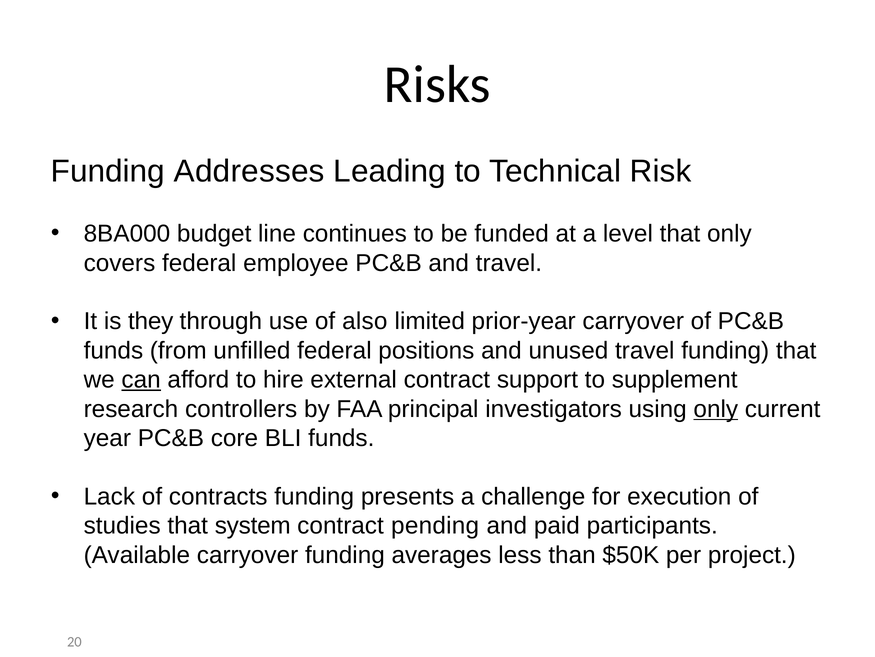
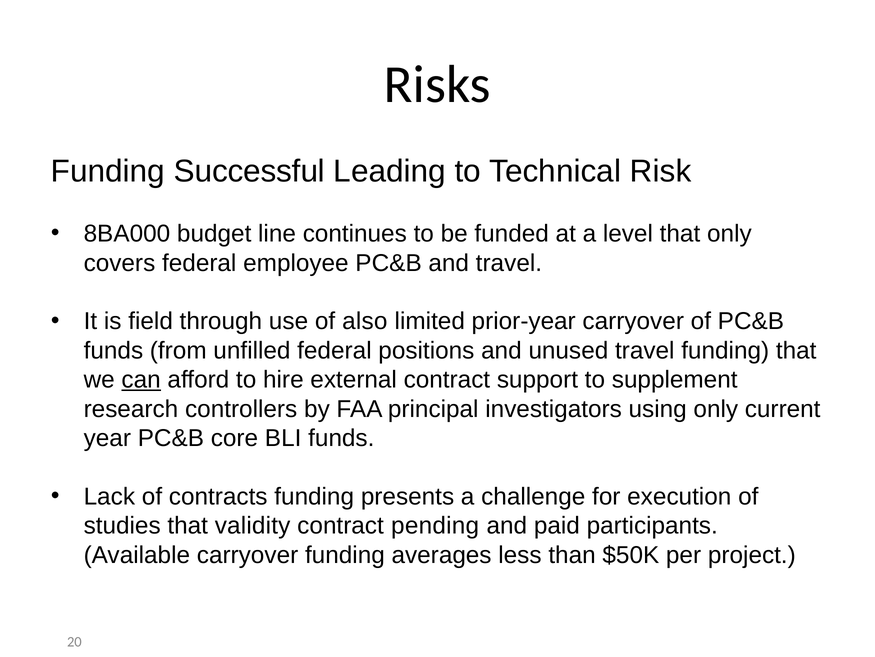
Addresses: Addresses -> Successful (249, 171)
they: they -> field (151, 321)
only underline: present -> none (716, 409)
system: system -> validity (253, 525)
